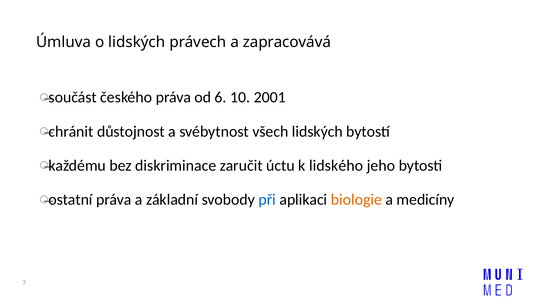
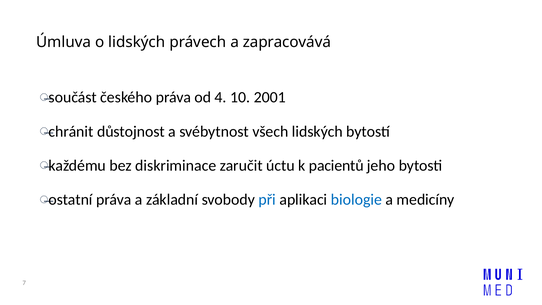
6: 6 -> 4 (221, 97)
lidského: lidského -> pacientů (336, 166)
biologie colour: orange -> blue (356, 200)
